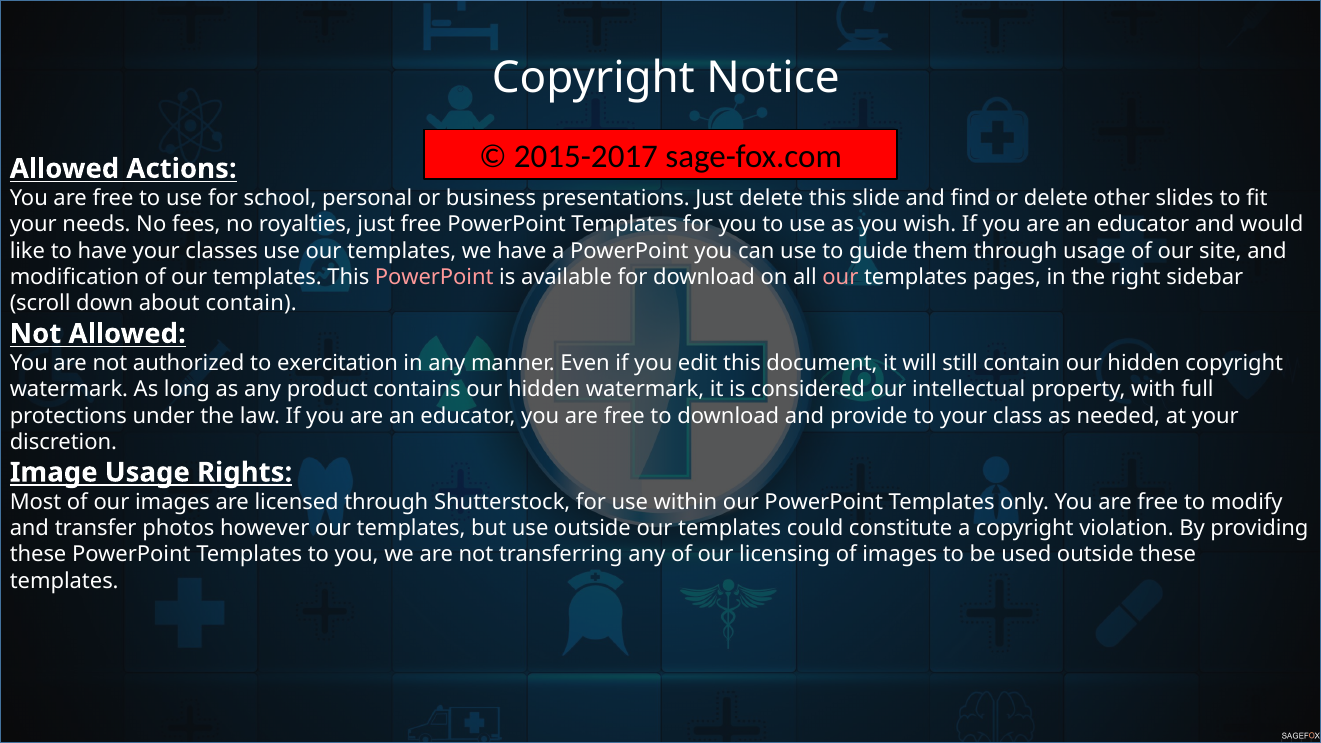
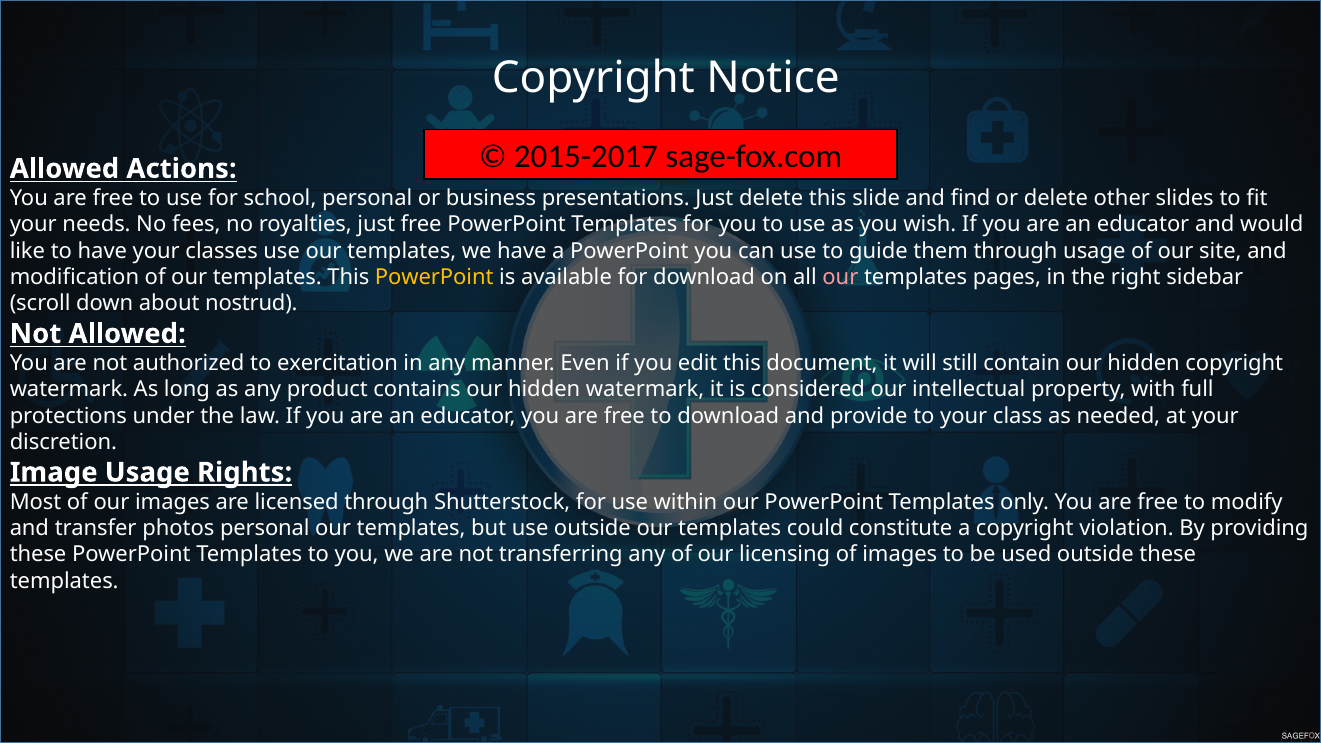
PowerPoint colour: pink -> yellow (434, 277)
about contain: contain -> nostrud (251, 304)
photos however: however -> personal (265, 528)
